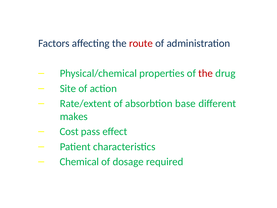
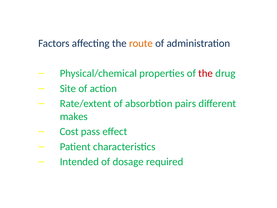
route colour: red -> orange (141, 43)
base: base -> pairs (185, 103)
Chemical: Chemical -> Intended (79, 162)
